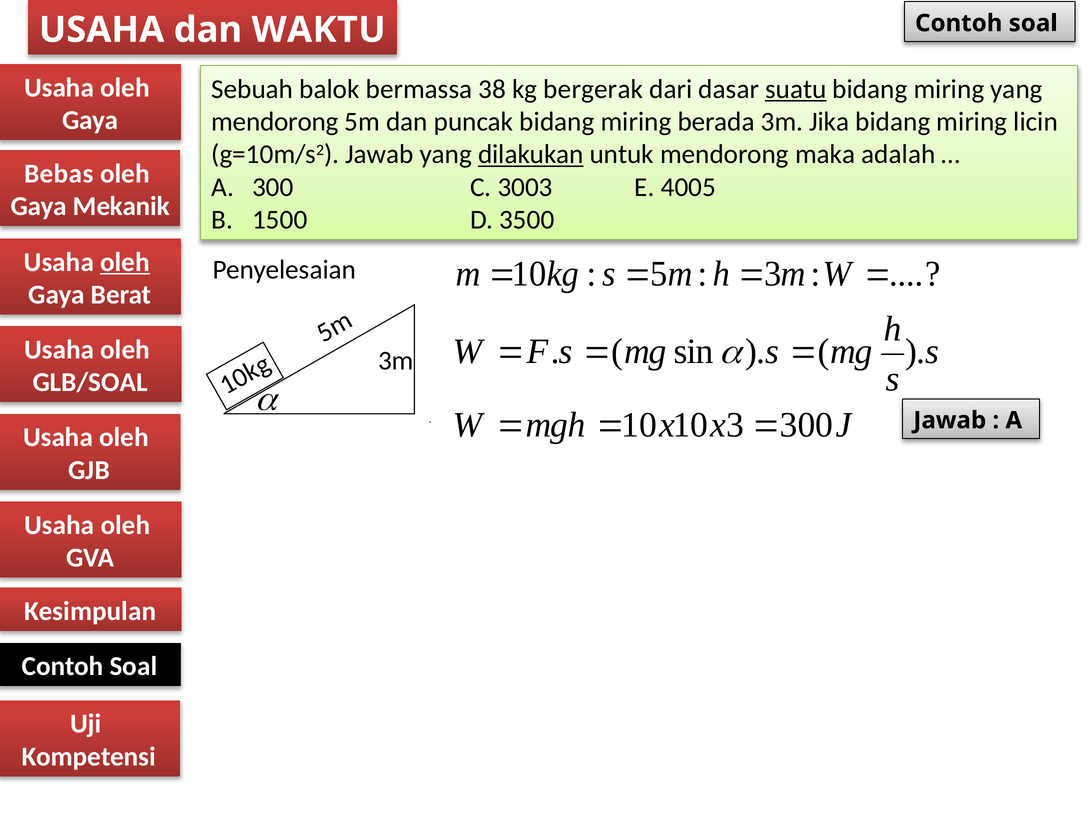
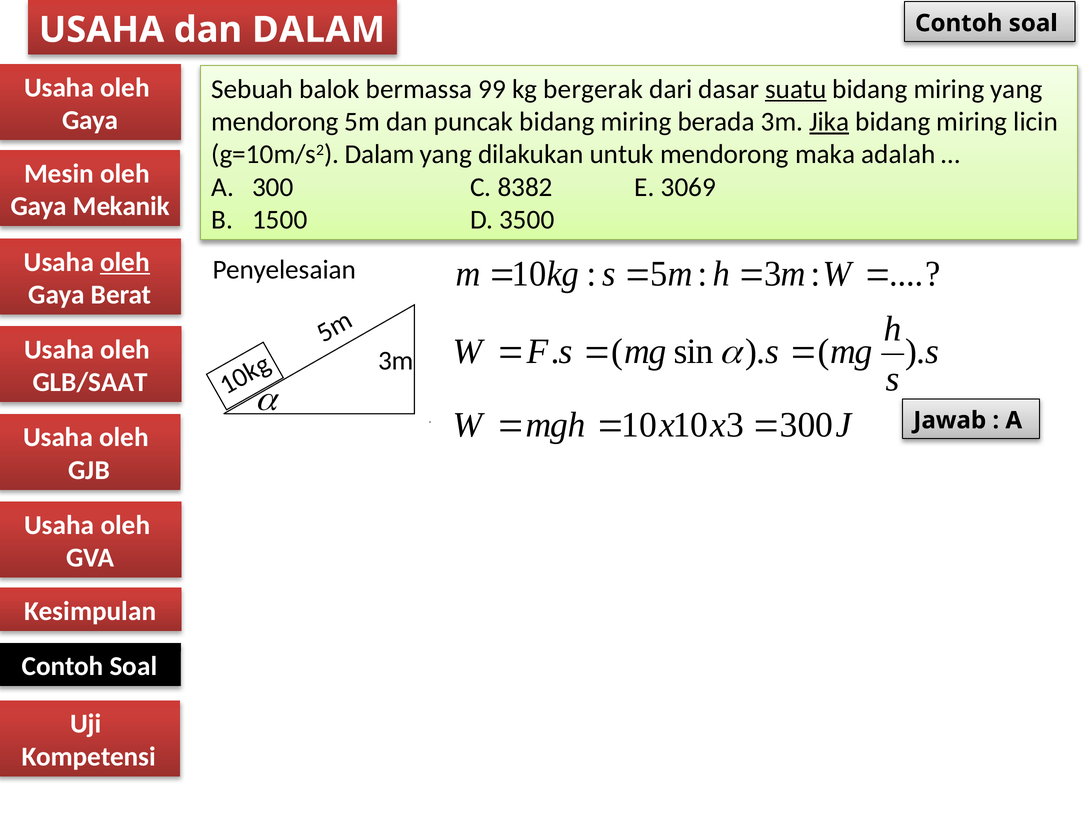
dan WAKTU: WAKTU -> DALAM (319, 30)
38: 38 -> 99 (492, 89)
Jika underline: none -> present (829, 122)
g=10m/s2 Jawab: Jawab -> Dalam (380, 155)
dilakukan underline: present -> none (531, 155)
Bebas: Bebas -> Mesin (59, 174)
3003: 3003 -> 8382 (525, 187)
4005: 4005 -> 3069 (688, 187)
GLB/SOAL: GLB/SOAL -> GLB/SAAT (90, 383)
